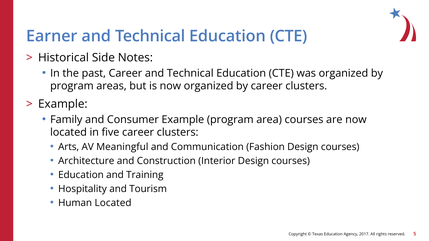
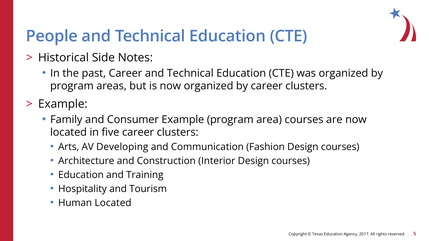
Earner: Earner -> People (52, 36)
Meaningful: Meaningful -> Developing (122, 147)
